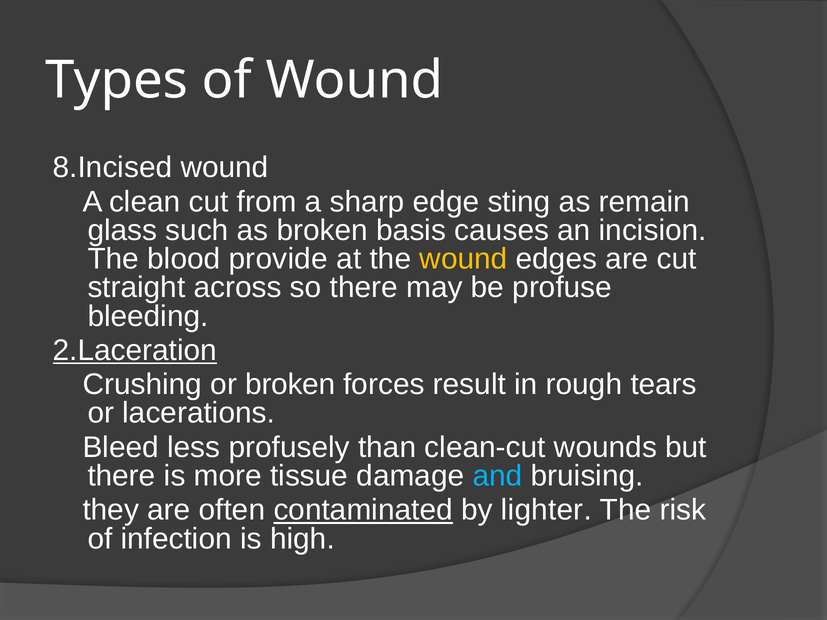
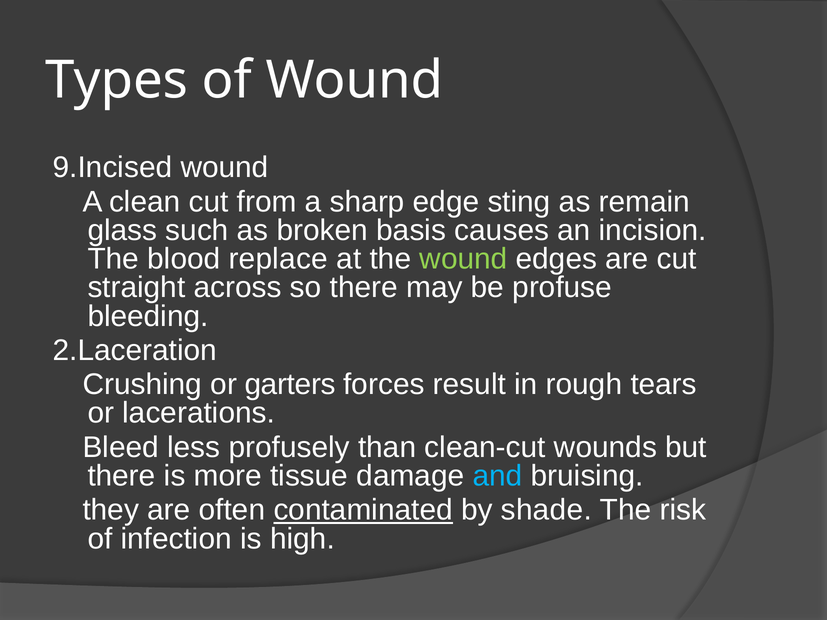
8.Incised: 8.Incised -> 9.Incised (113, 168)
provide: provide -> replace (278, 259)
wound colour: yellow -> light green (464, 259)
2.Laceration underline: present -> none (135, 351)
or broken: broken -> garters (290, 385)
lighter: lighter -> shade (546, 510)
